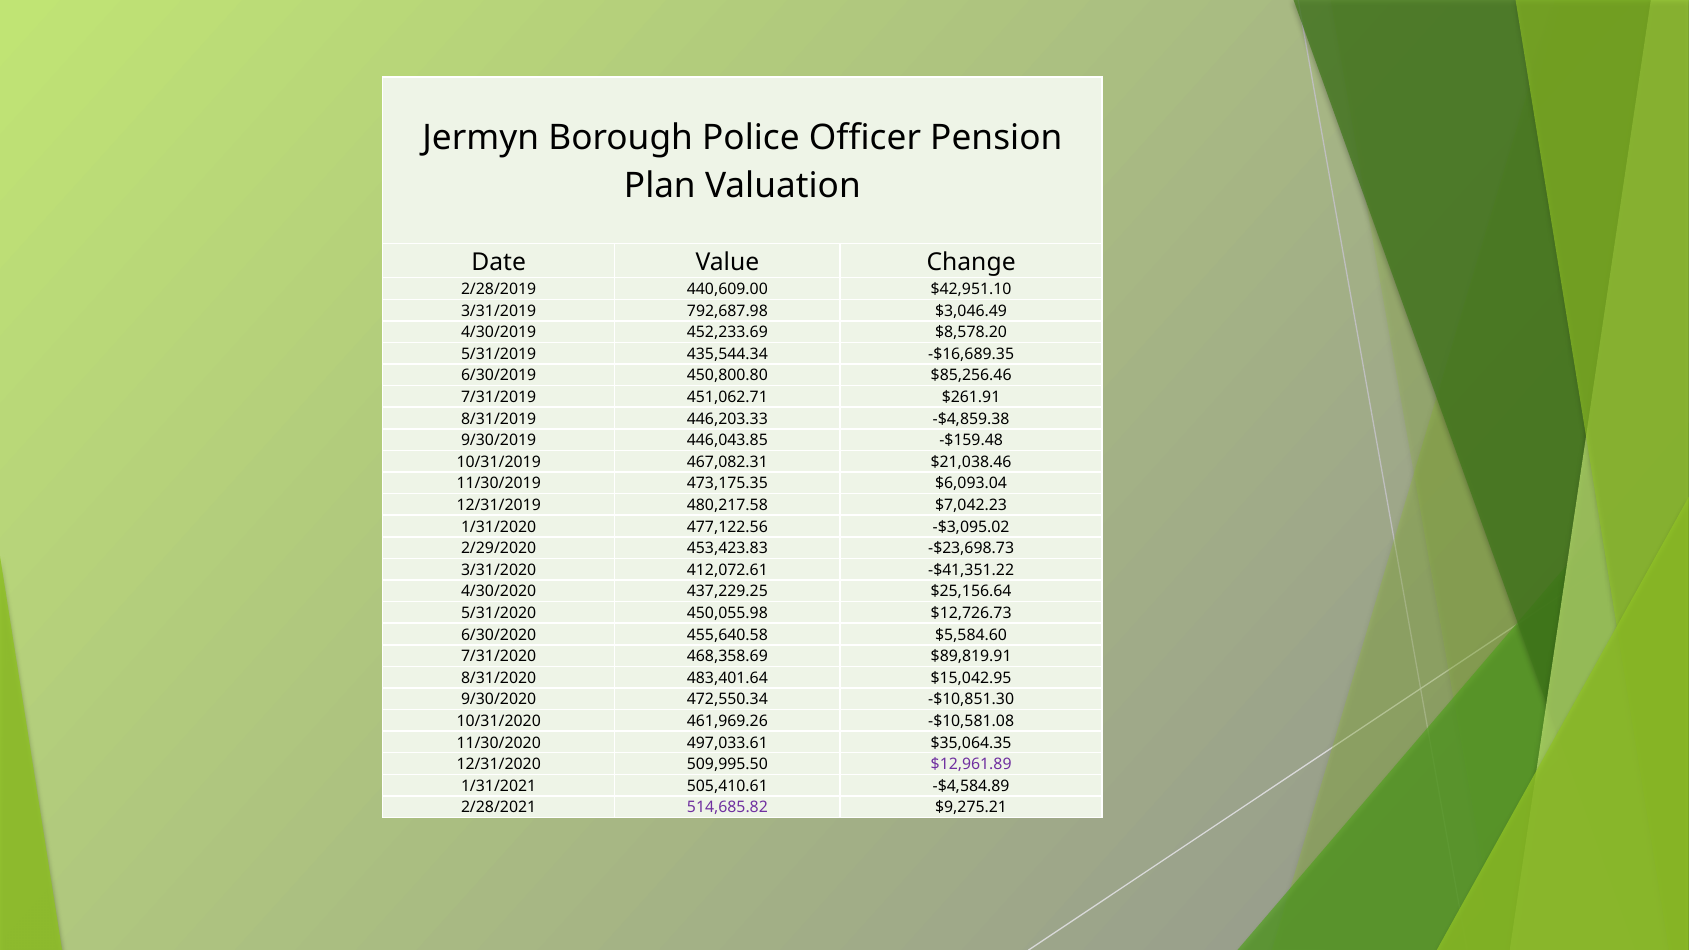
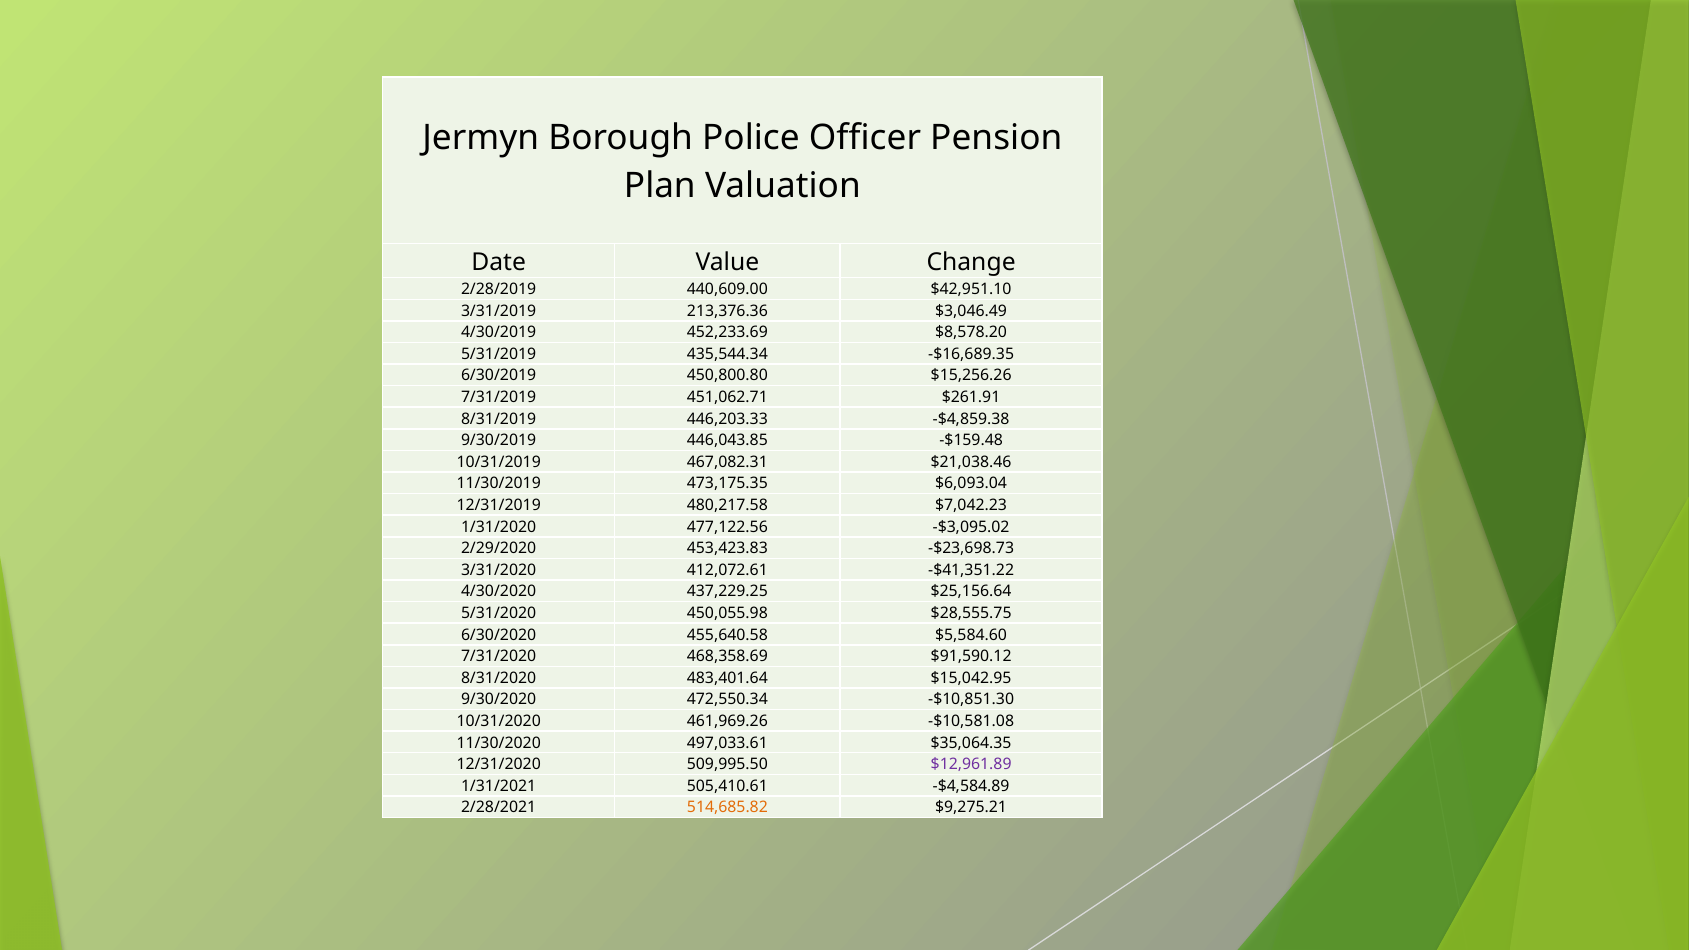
792,687.98: 792,687.98 -> 213,376.36 (727, 311)
$85,256.46: $85,256.46 -> $15,256.26 (971, 376)
$12,726.73: $12,726.73 -> $28,555.75 (971, 613)
$89,819.91: $89,819.91 -> $91,590.12 (971, 656)
514,685.82 colour: purple -> orange (727, 808)
